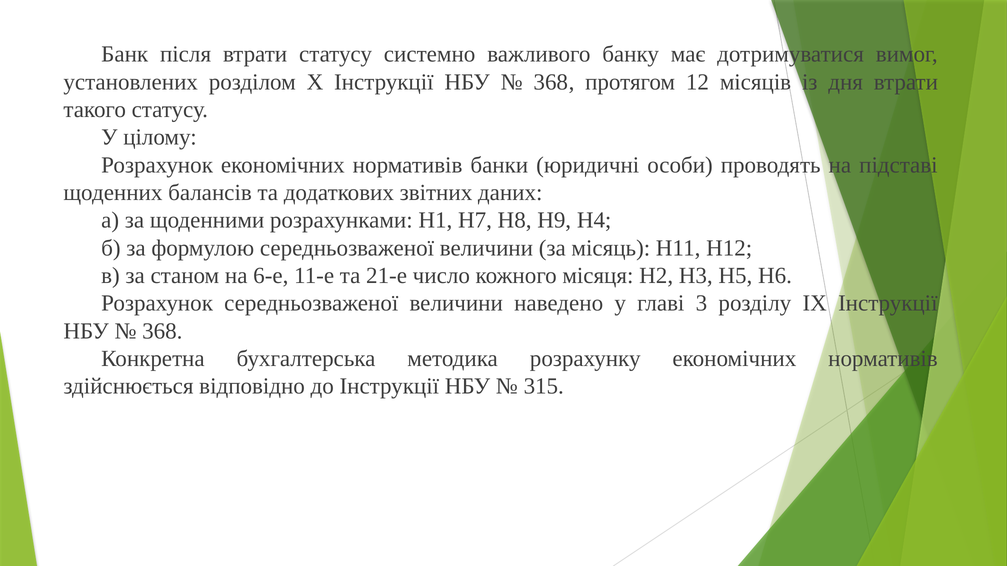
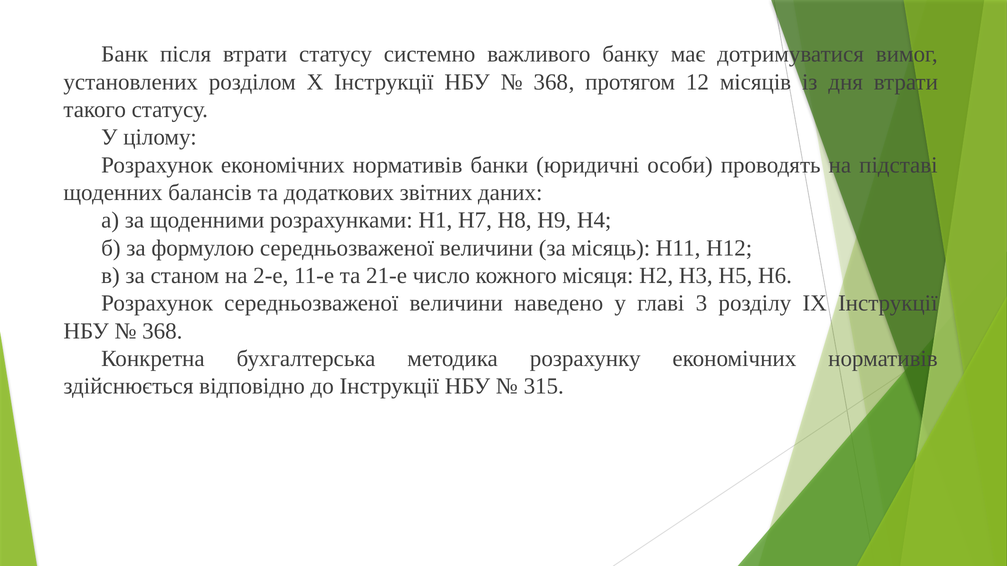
6-е: 6-е -> 2-е (271, 276)
